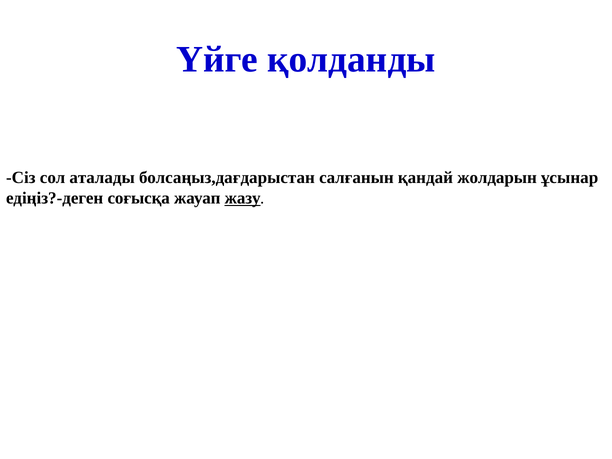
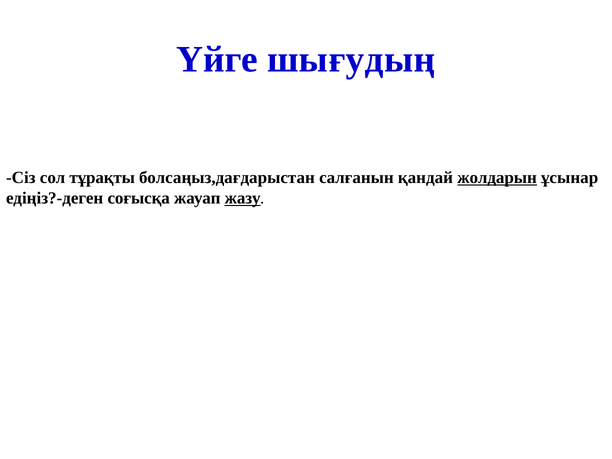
қолданды: қолданды -> шығудың (351, 59)
аталады: аталады -> тұрақты (102, 178)
жолдарын underline: none -> present (497, 178)
